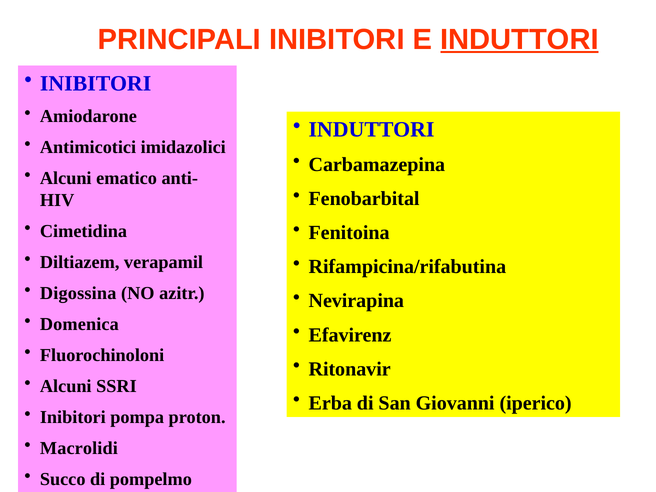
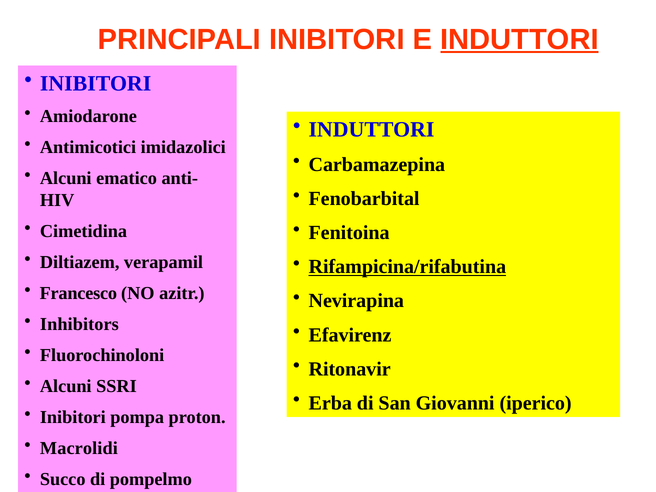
Rifampicina/rifabutina underline: none -> present (407, 267)
Digossina: Digossina -> Francesco (78, 293)
Domenica: Domenica -> Inhibitors (79, 324)
